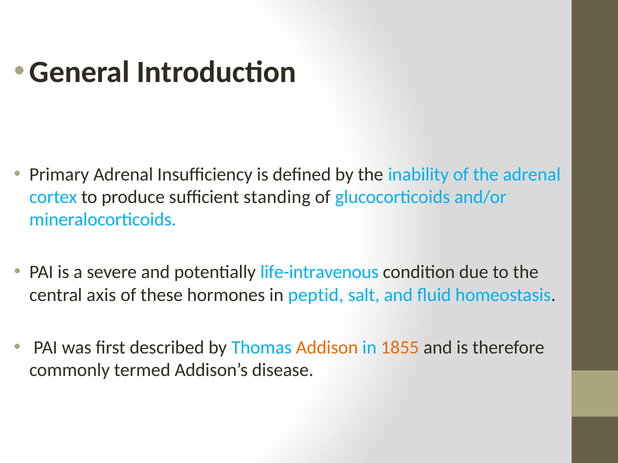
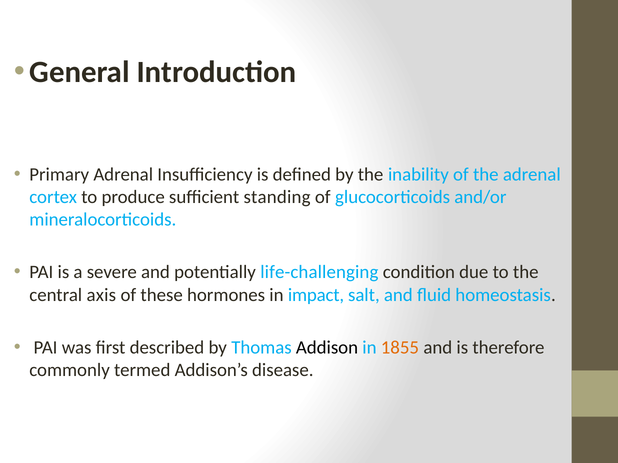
life-intravenous: life-intravenous -> life-challenging (319, 273)
peptid: peptid -> impact (316, 295)
Addison colour: orange -> black (327, 348)
